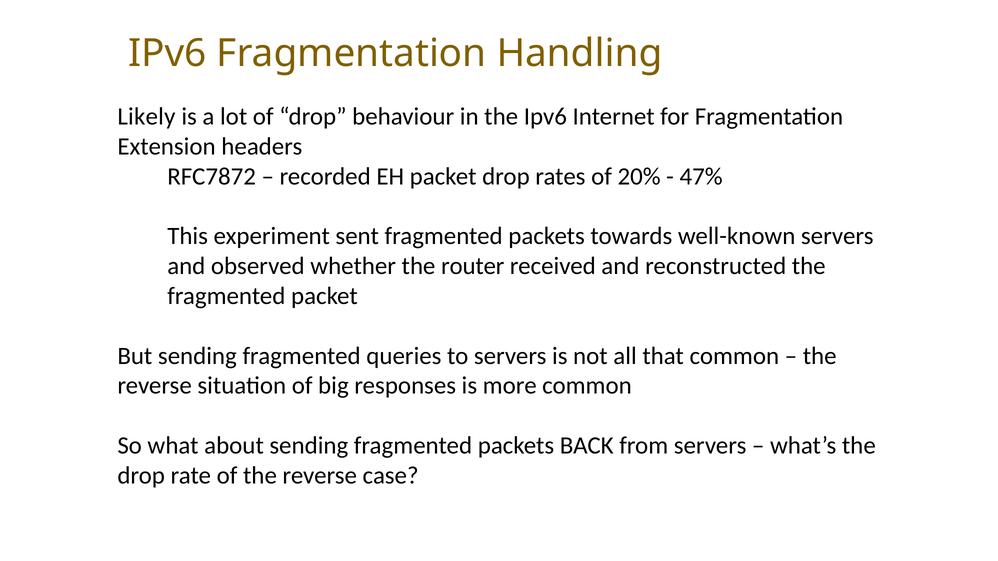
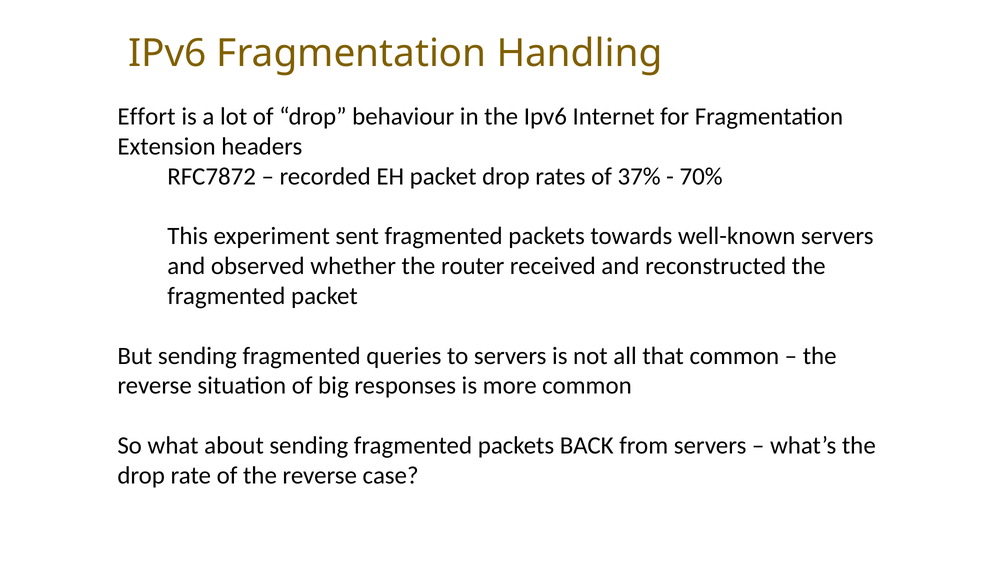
Likely: Likely -> Effort (146, 117)
20%: 20% -> 37% (639, 176)
47%: 47% -> 70% (701, 176)
